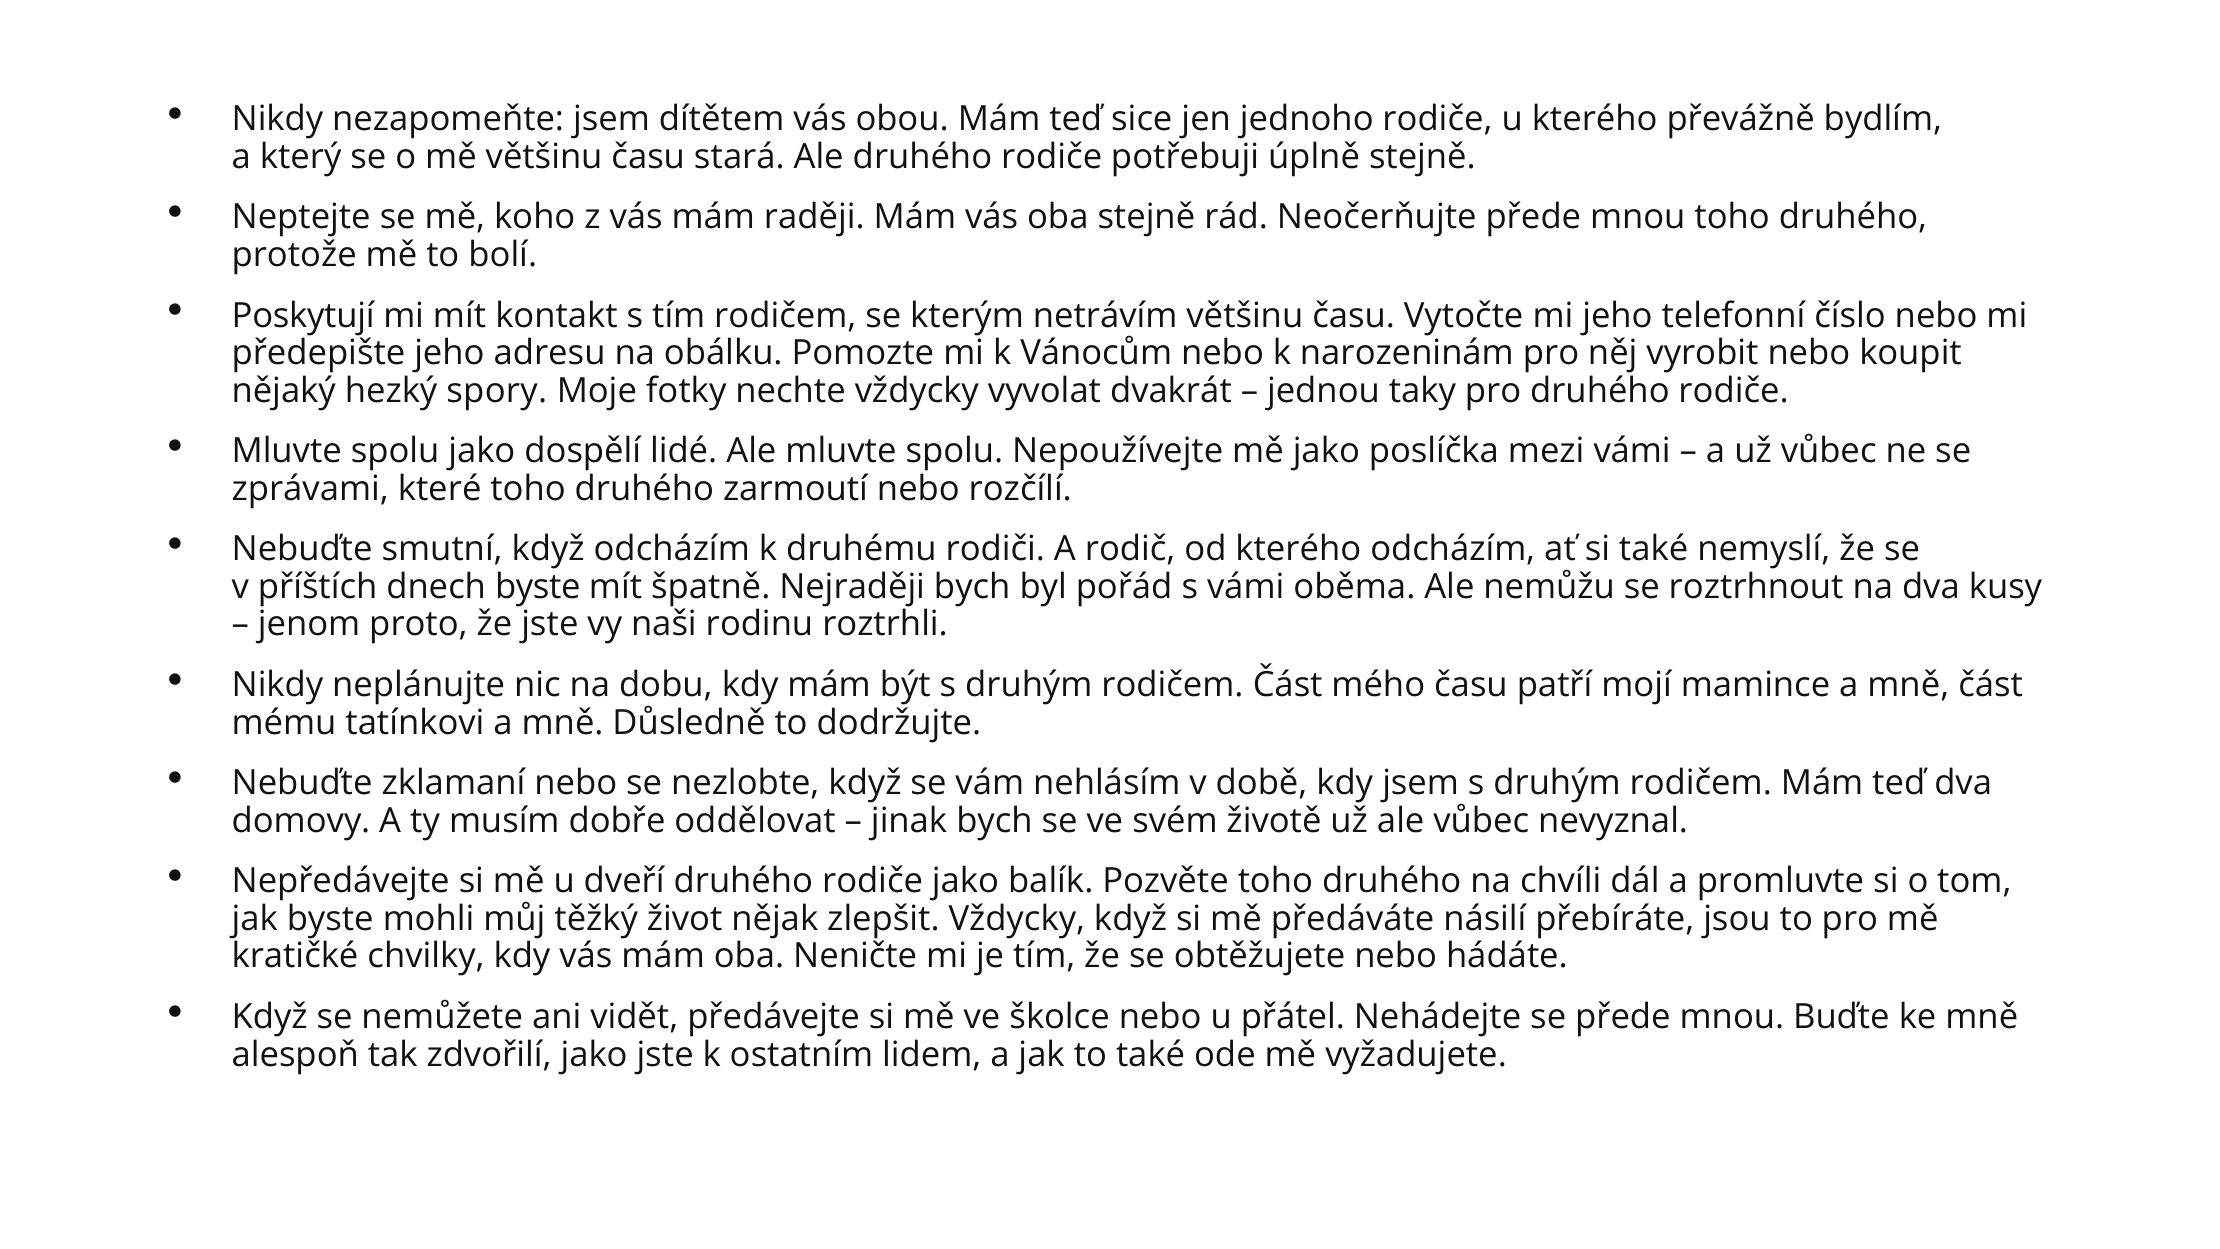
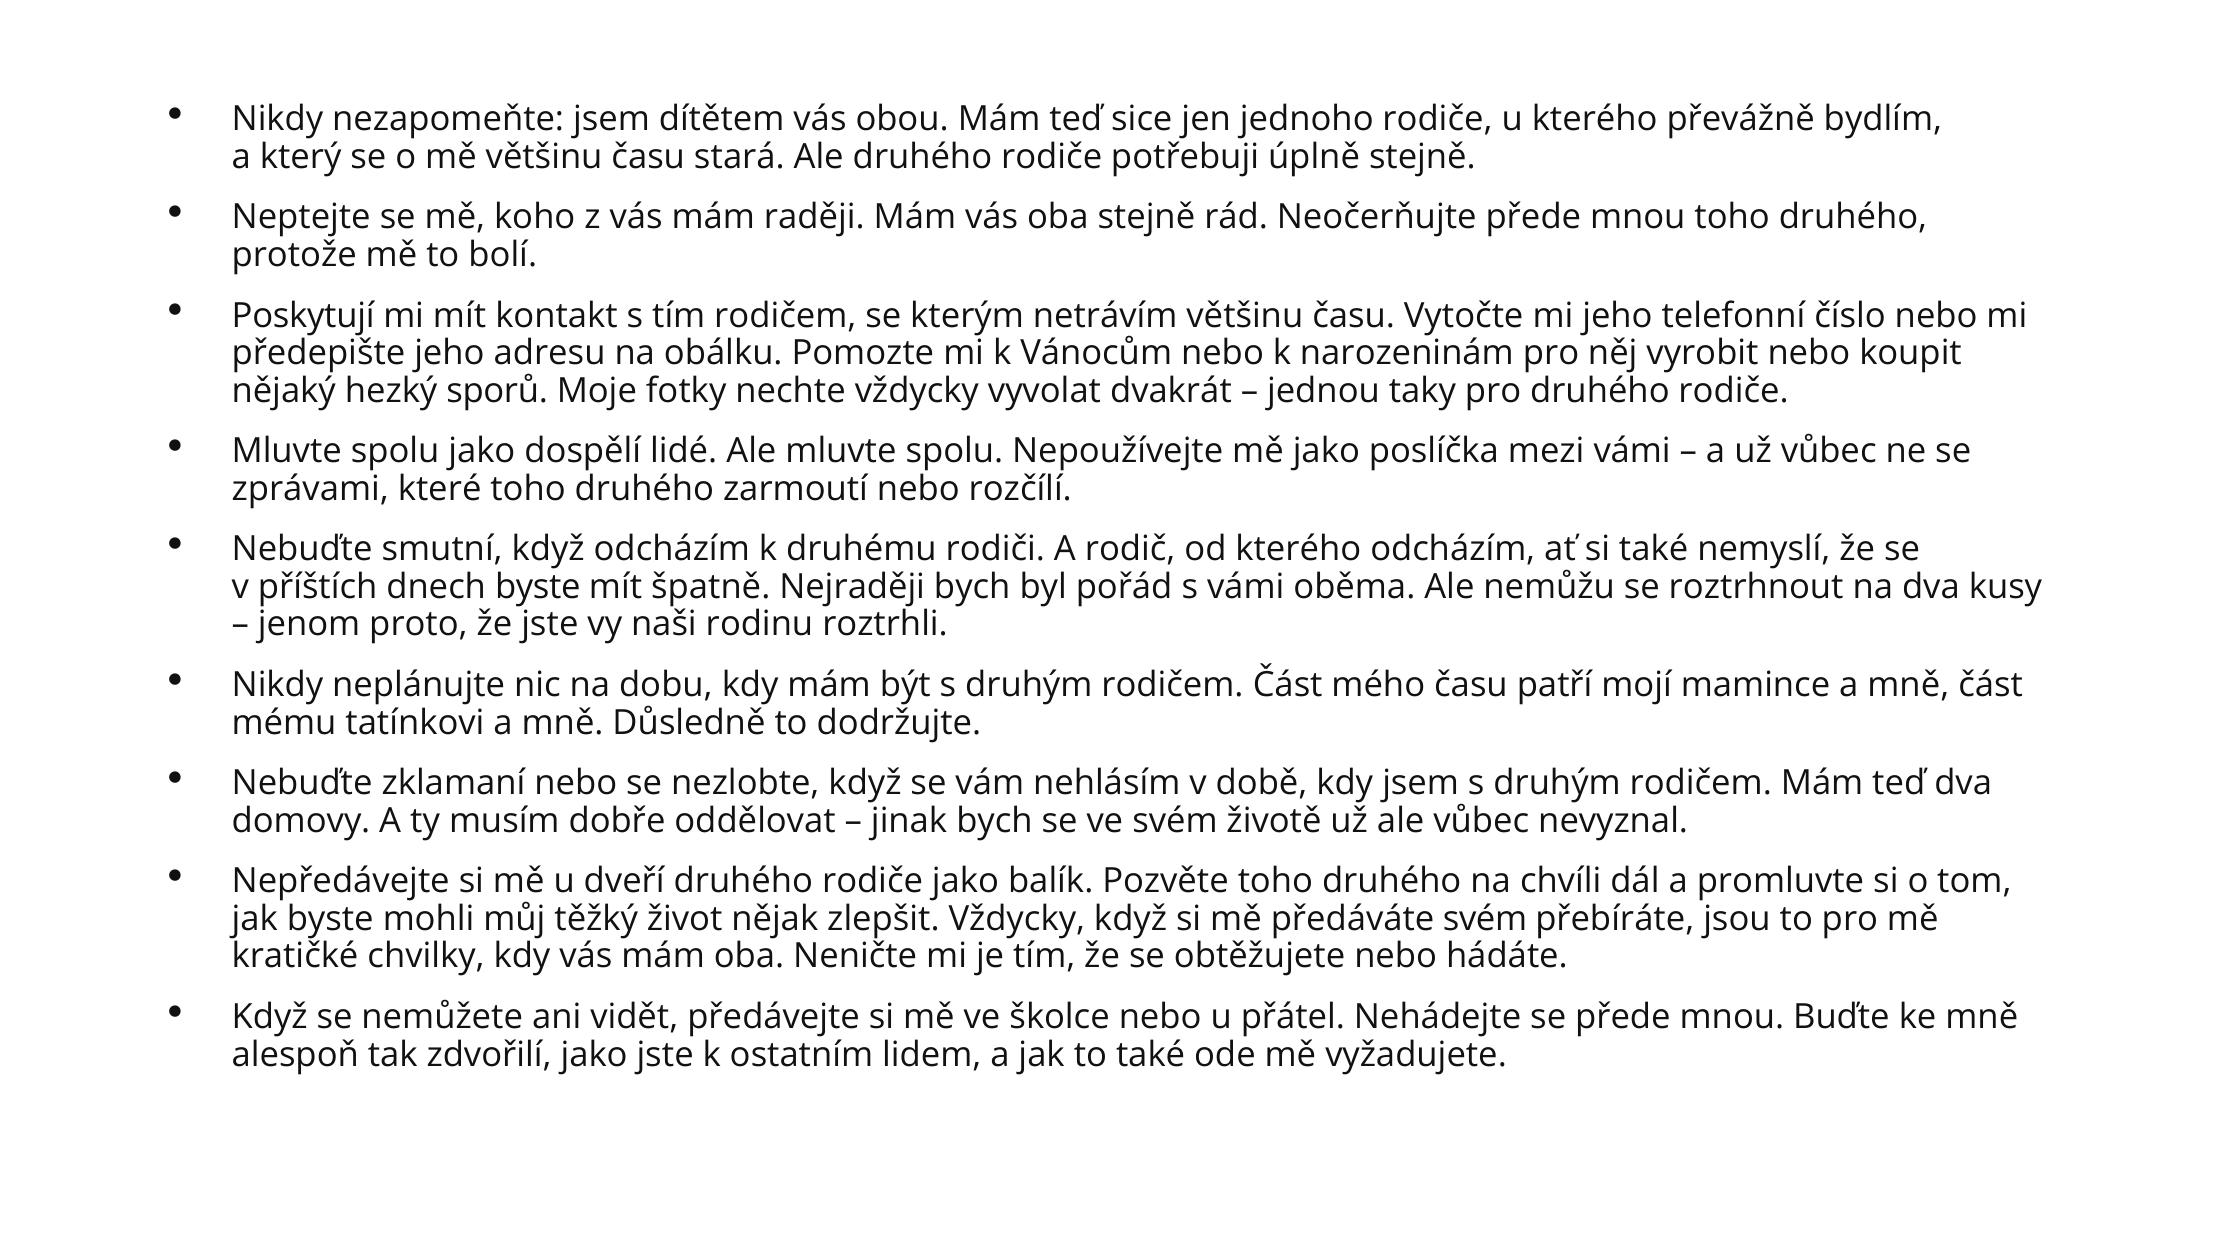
spory: spory -> sporů (497, 391)
předáváte násilí: násilí -> svém (1485, 919)
